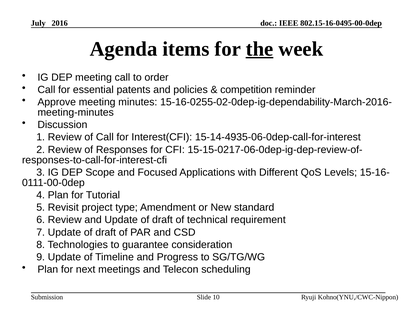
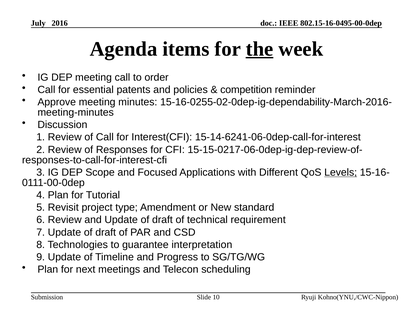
15-14-4935-06-0dep-call-for-interest: 15-14-4935-06-0dep-call-for-interest -> 15-14-6241-06-0dep-call-for-interest (278, 137)
Levels underline: none -> present (341, 172)
consideration: consideration -> interpretation (202, 245)
